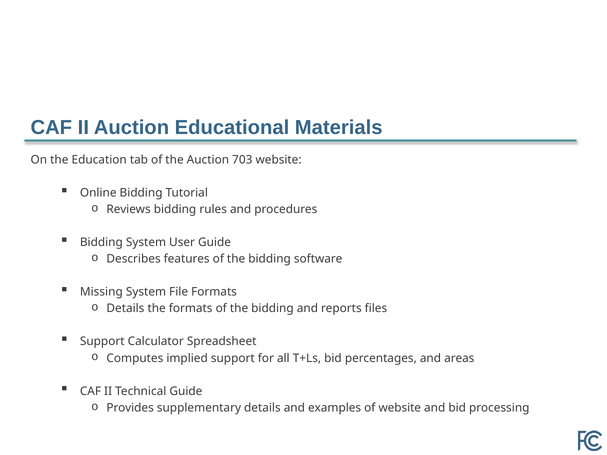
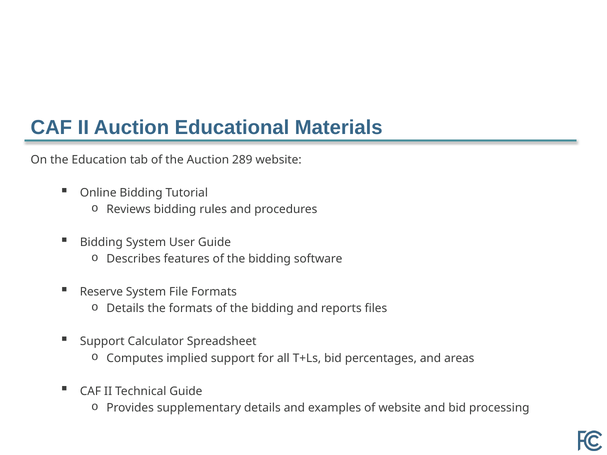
703: 703 -> 289 (242, 160)
Missing: Missing -> Reserve (101, 292)
